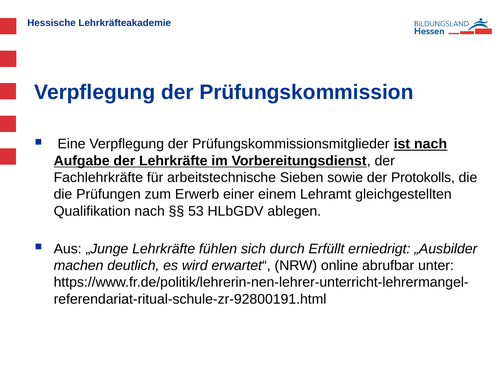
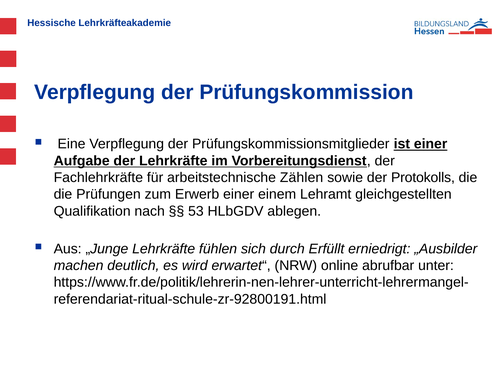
ist nach: nach -> einer (431, 144)
Sieben: Sieben -> Zählen (302, 178)
